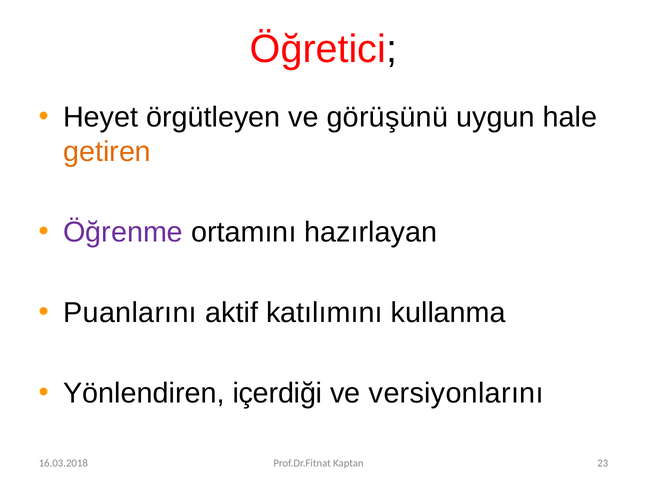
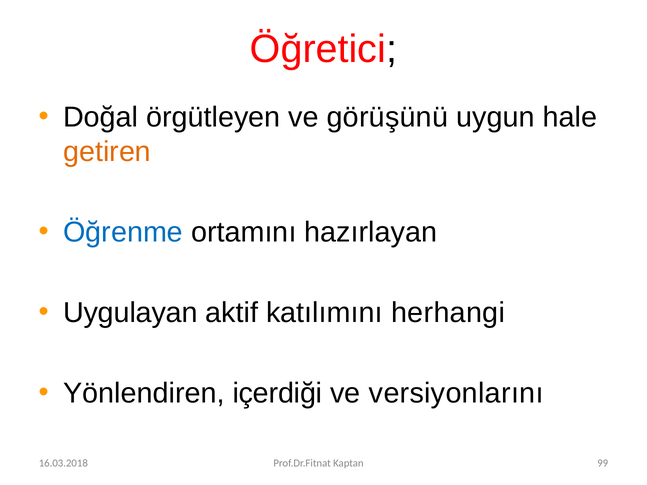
Heyet: Heyet -> Doğal (101, 117)
Öğrenme colour: purple -> blue (123, 232)
Puanlarını: Puanlarını -> Uygulayan (130, 313)
kullanma: kullanma -> herhangi (448, 313)
23: 23 -> 99 (603, 463)
